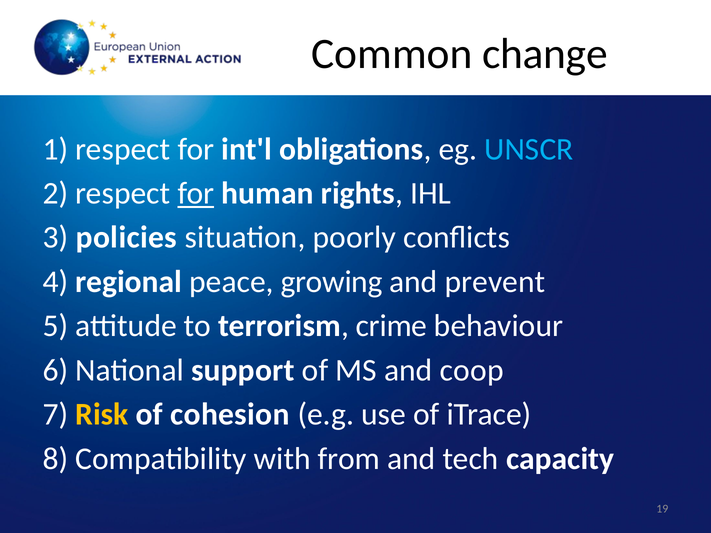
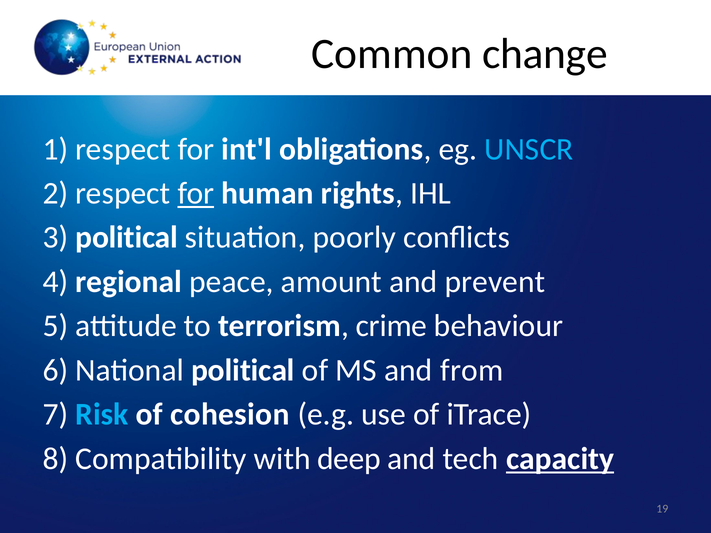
3 policies: policies -> political (127, 238)
growing: growing -> amount (331, 282)
National support: support -> political (243, 370)
coop: coop -> from (472, 370)
Risk colour: yellow -> light blue (102, 415)
from: from -> deep (349, 459)
capacity underline: none -> present (560, 459)
